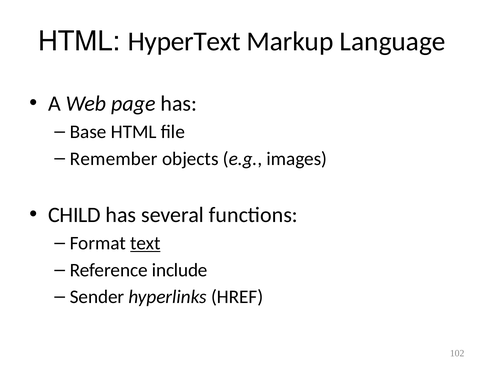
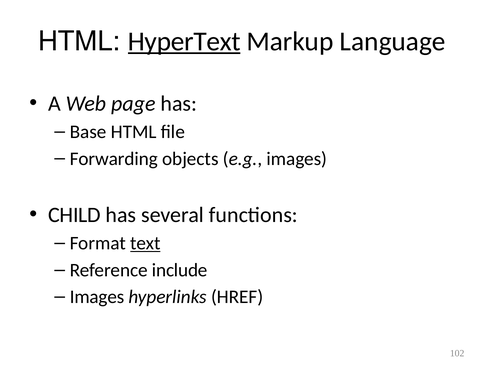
HyperText underline: none -> present (184, 41)
Remember: Remember -> Forwarding (114, 159)
Sender: Sender -> Images (97, 297)
